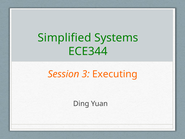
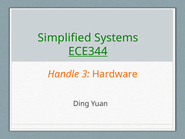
ECE344 underline: none -> present (88, 51)
Session: Session -> Handle (63, 74)
Executing: Executing -> Hardware (115, 74)
